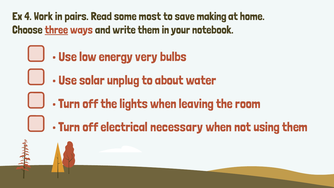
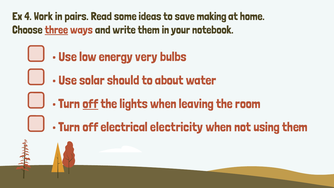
most: most -> ideas (150, 16)
unplug: unplug -> should (123, 80)
off underline: none -> present (90, 104)
necessary: necessary -> electricity (177, 127)
